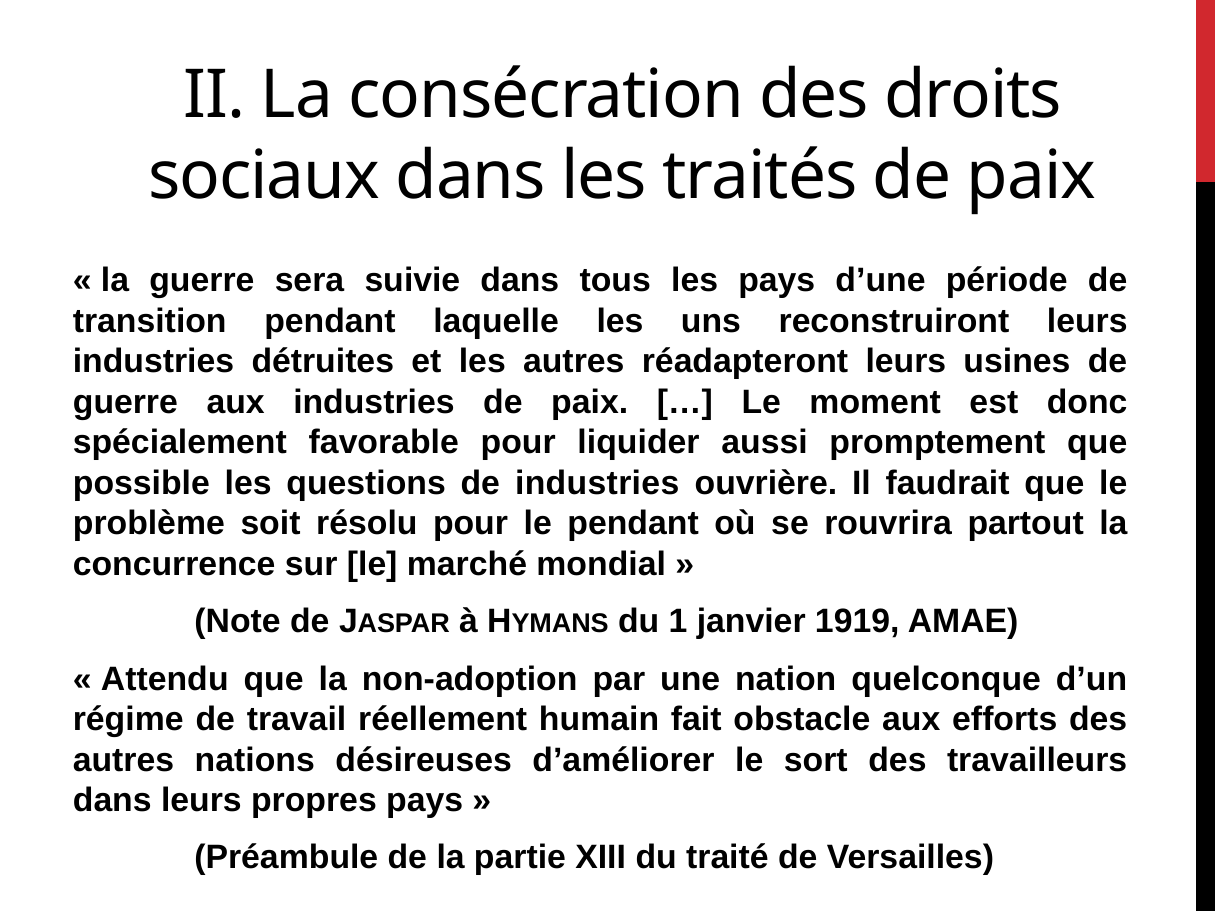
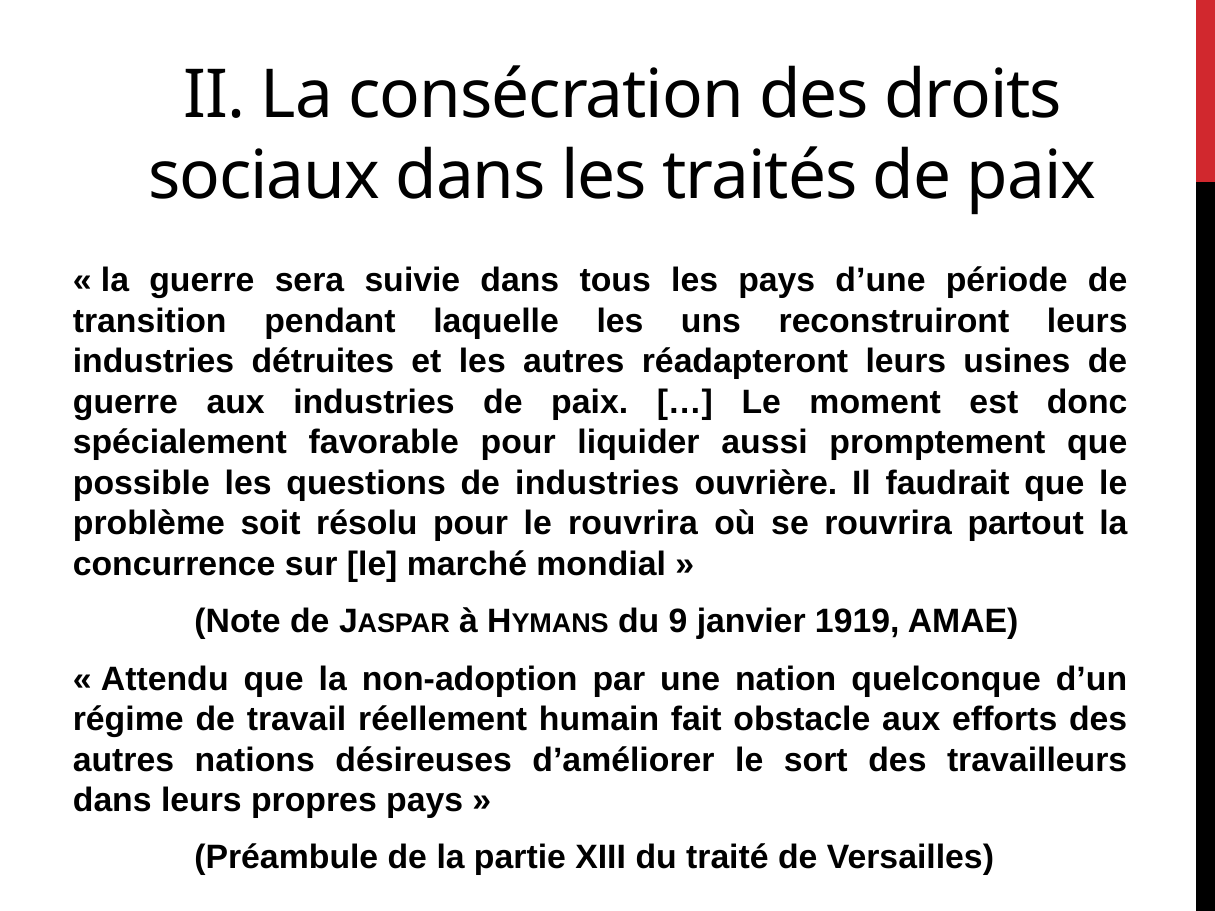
le pendant: pendant -> rouvrira (633, 524)
1: 1 -> 9 (678, 622)
